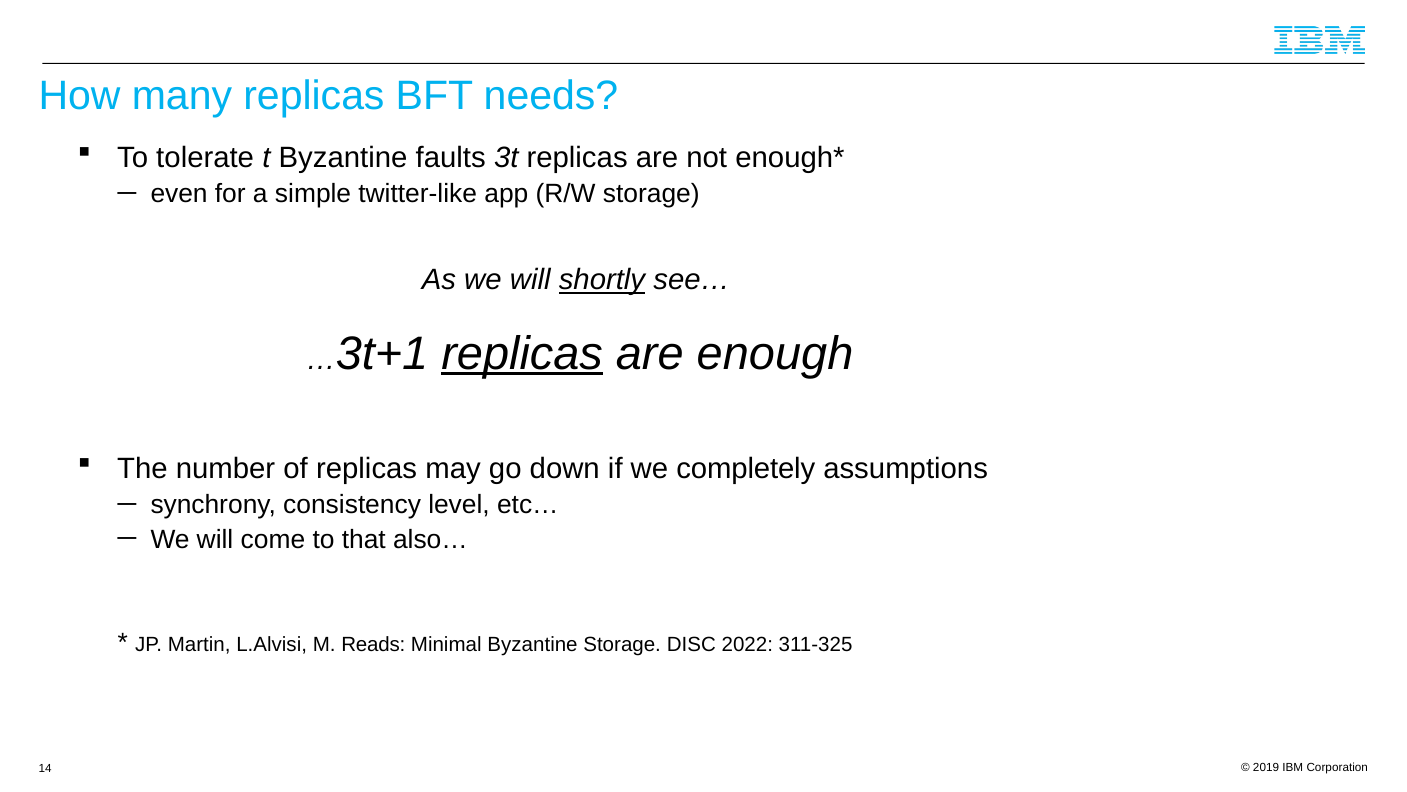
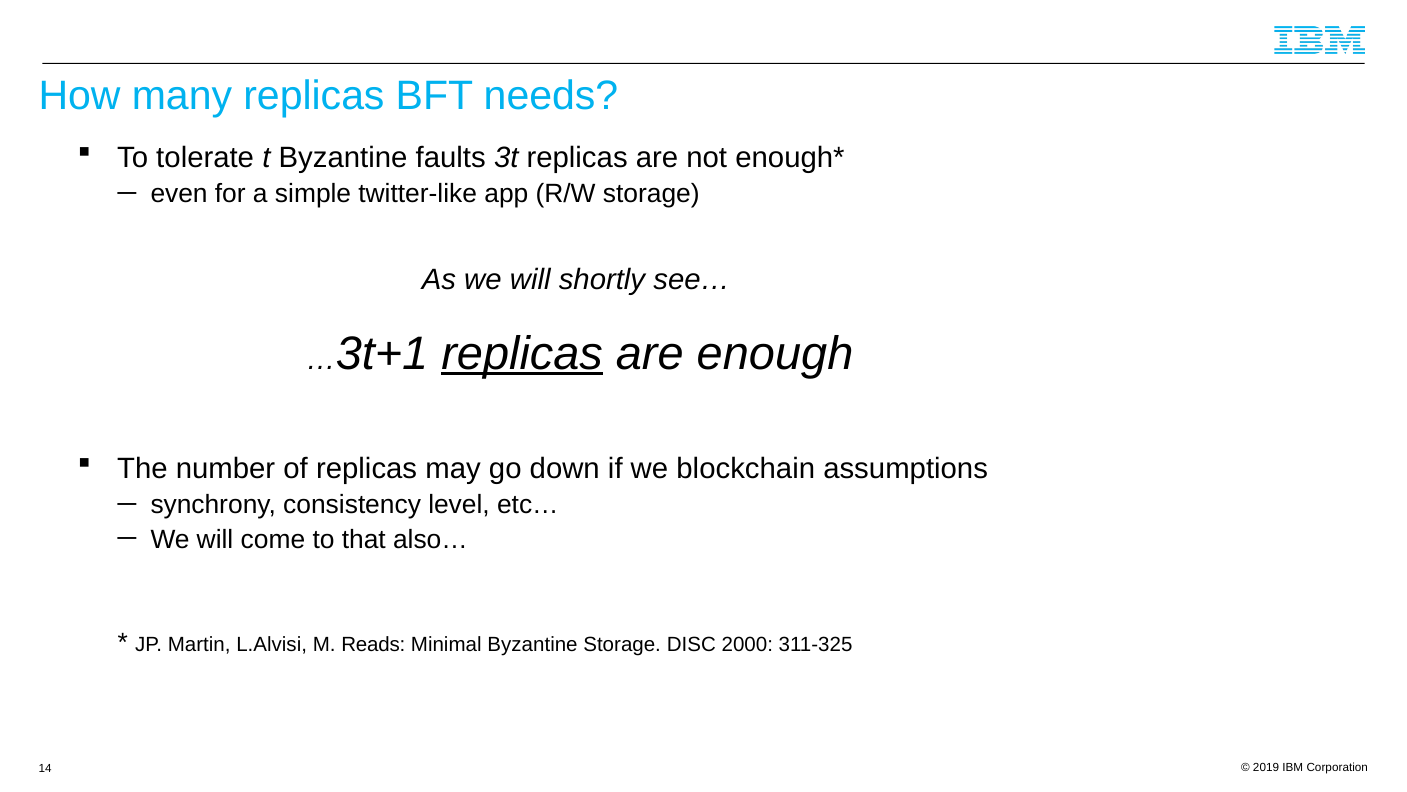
shortly underline: present -> none (602, 280)
completely: completely -> blockchain (746, 468)
2022: 2022 -> 2000 (747, 645)
